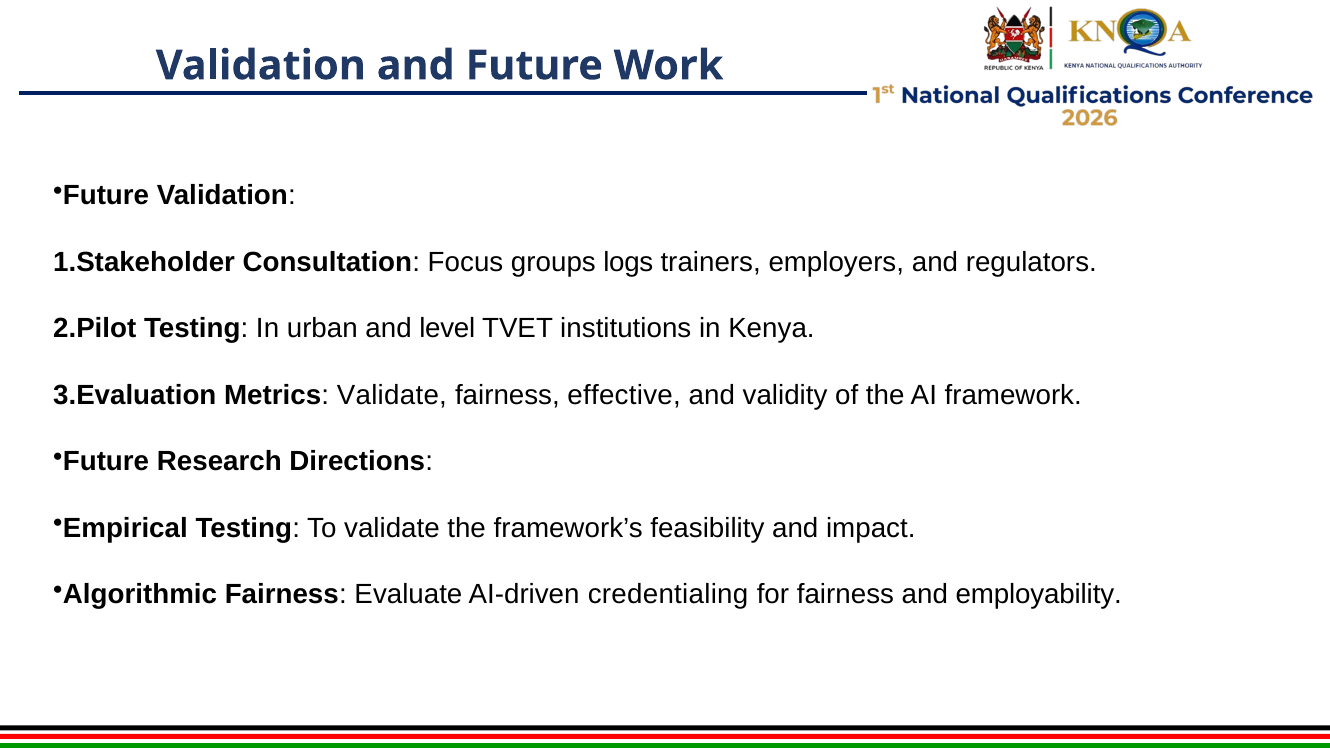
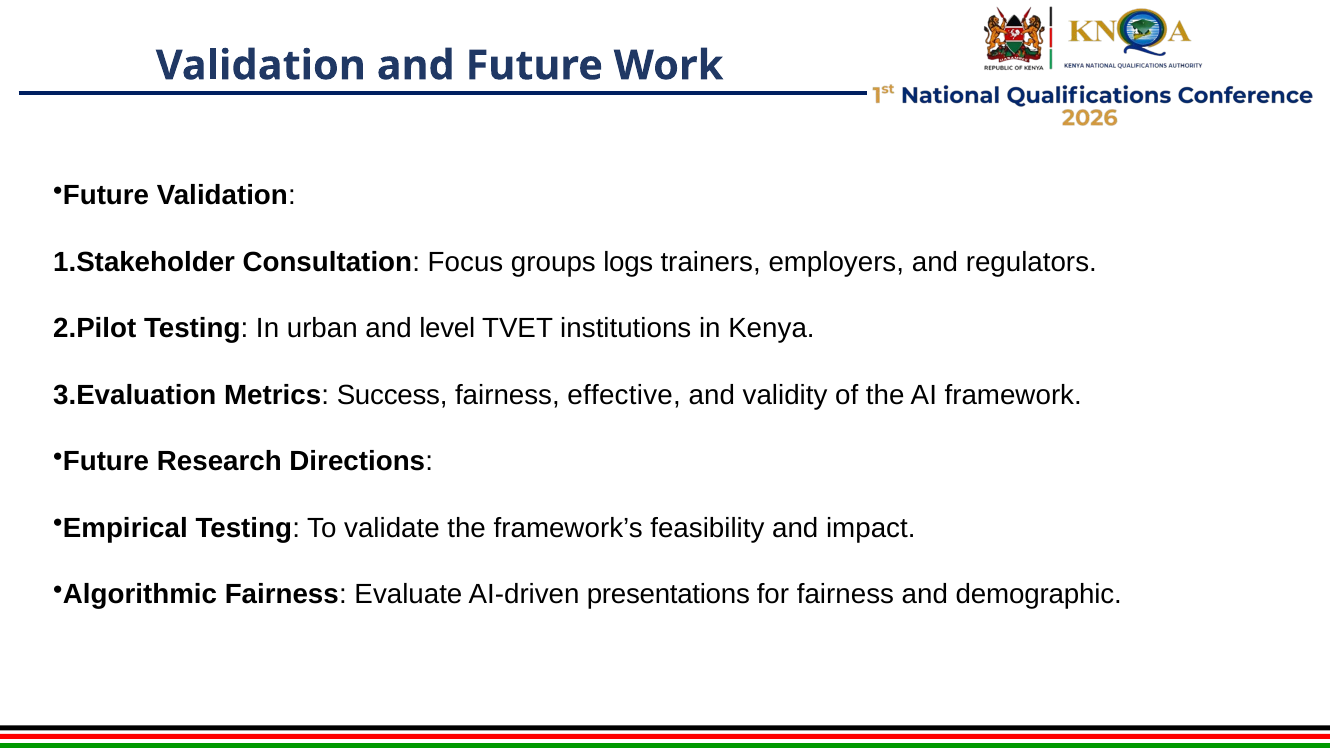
Metrics Validate: Validate -> Success (392, 395)
credentialing: credentialing -> presentations (668, 595)
employability: employability -> demographic (1039, 595)
